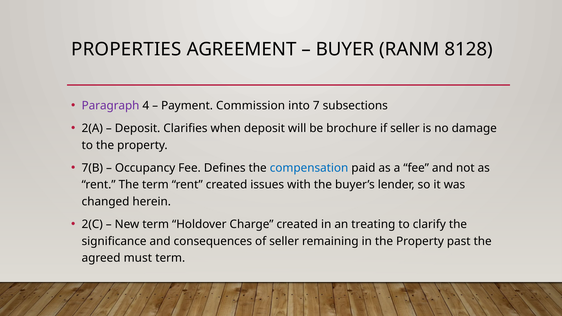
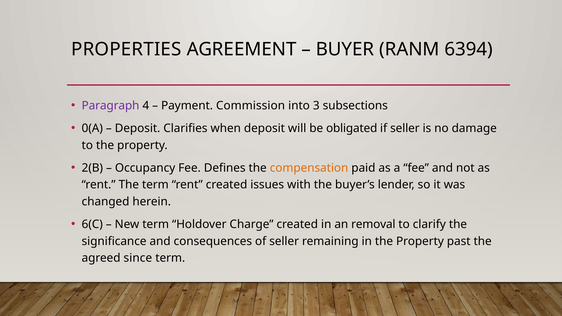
8128: 8128 -> 6394 (469, 49)
7: 7 -> 3 (316, 106)
2(A: 2(A -> 0(A (92, 128)
brochure: brochure -> obligated (352, 128)
7(B: 7(B -> 2(B (92, 168)
compensation colour: blue -> orange (309, 168)
2(C: 2(C -> 6(C (92, 224)
treating: treating -> removal (373, 224)
must: must -> since (138, 258)
